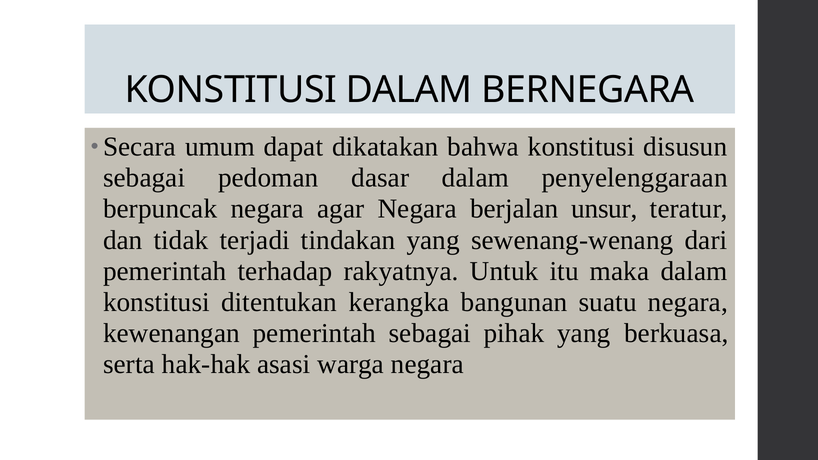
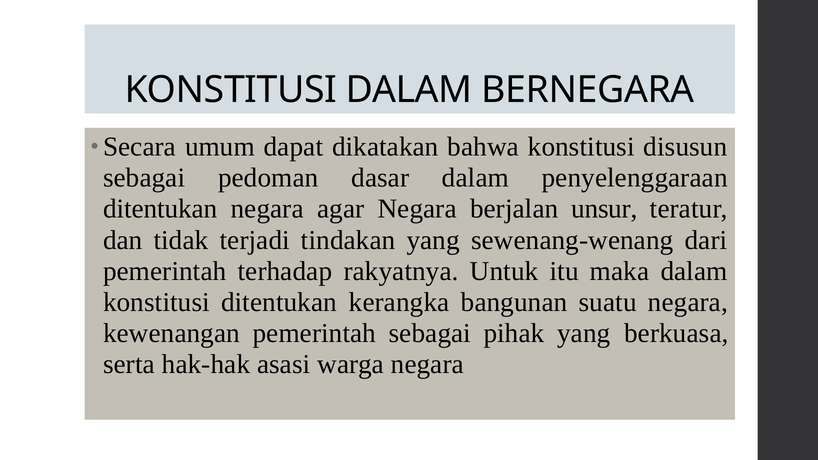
berpuncak: berpuncak -> ditentukan (160, 209)
